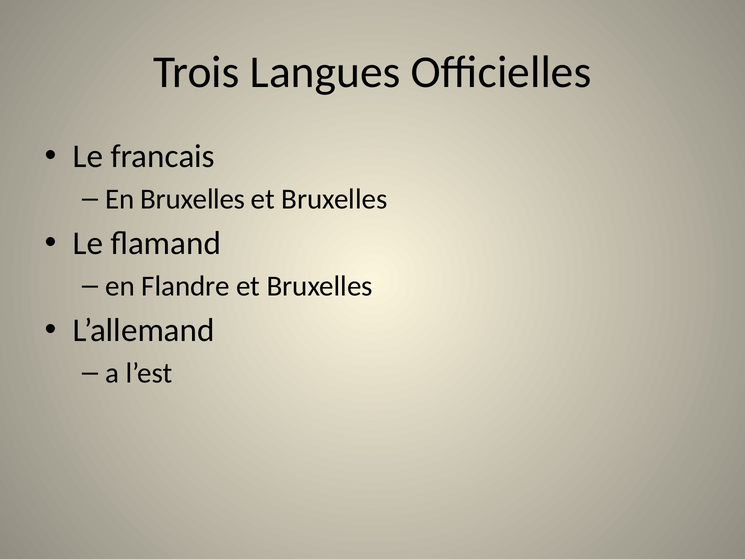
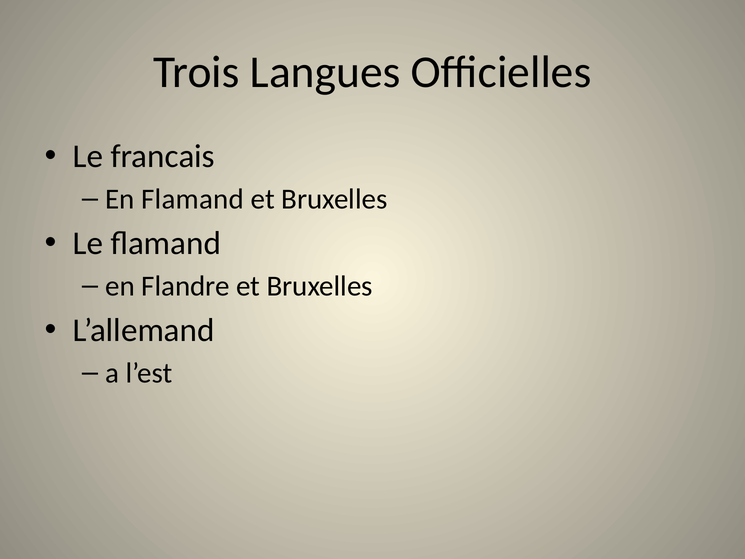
En Bruxelles: Bruxelles -> Flamand (193, 199)
